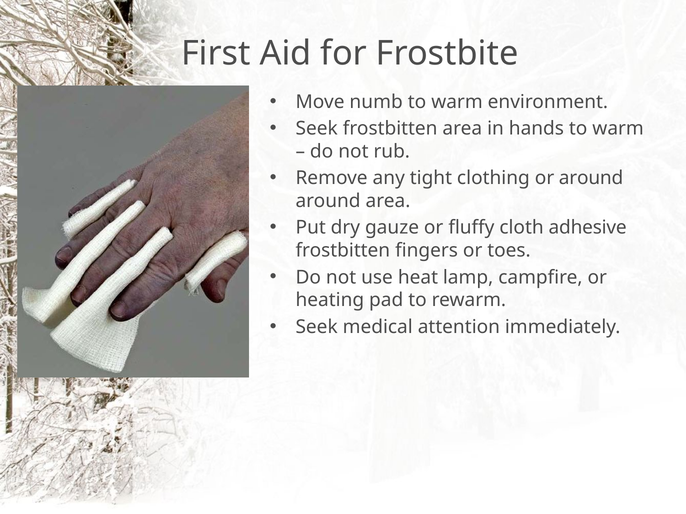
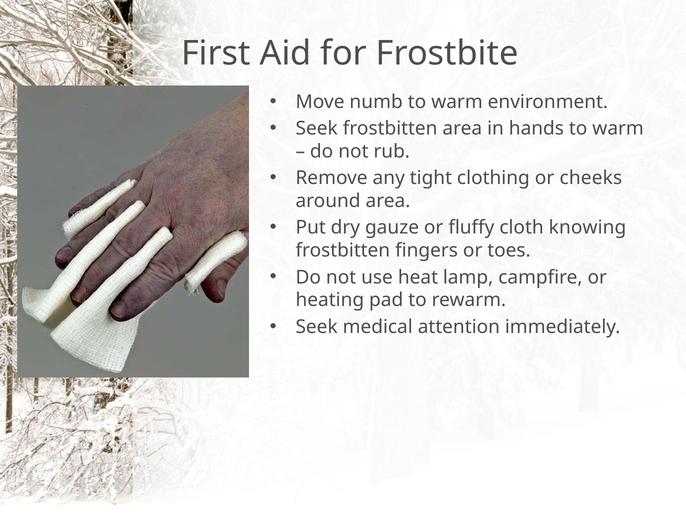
or around: around -> cheeks (591, 178)
adhesive: adhesive -> knowing (588, 228)
